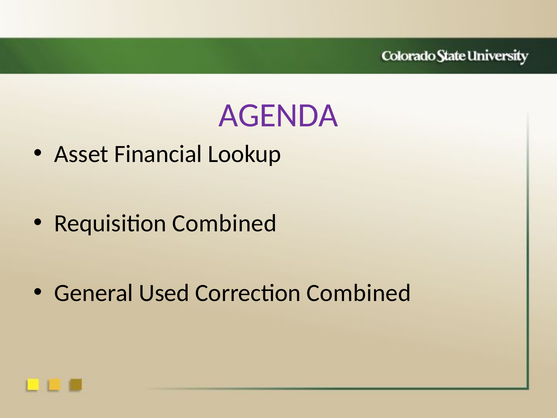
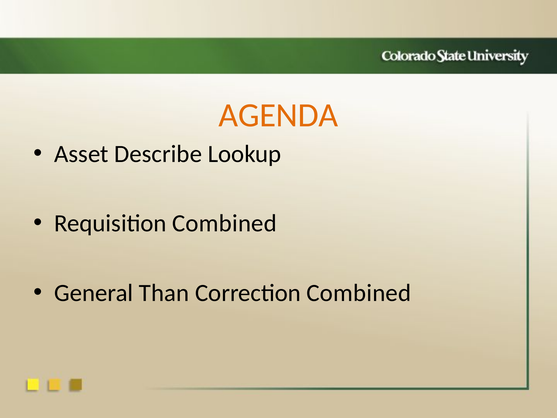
AGENDA colour: purple -> orange (278, 115)
Financial: Financial -> Describe (158, 154)
Used: Used -> Than (164, 293)
